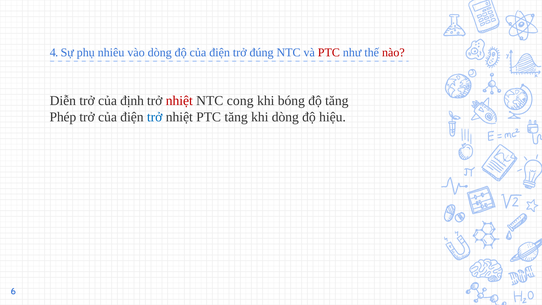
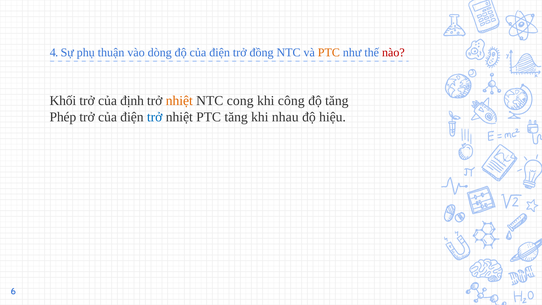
nhiêu: nhiêu -> thuận (111, 52)
đúng: đúng -> đồng (262, 52)
PTC colour: red -> orange (329, 52)
Diễn: Diễn -> Khối (63, 101)
nhiệt colour: red -> orange (179, 101)
bóng: bóng -> công (291, 101)
khi dòng: dòng -> nhau (285, 117)
